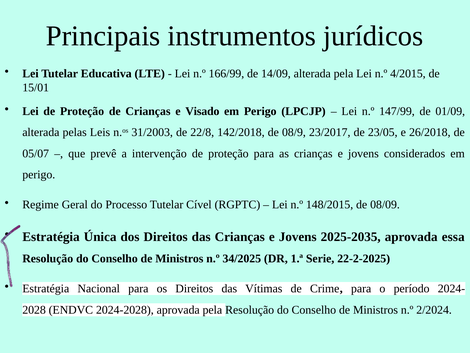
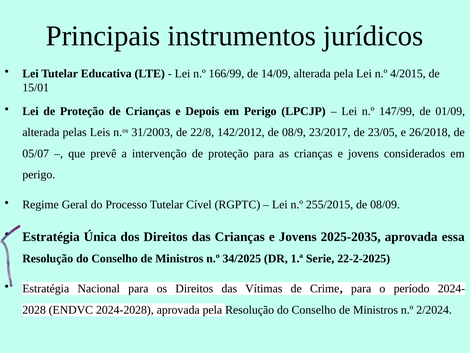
Visado: Visado -> Depois (202, 111)
142/2018: 142/2018 -> 142/2012 (241, 132)
148/2015: 148/2015 -> 255/2015 (330, 204)
